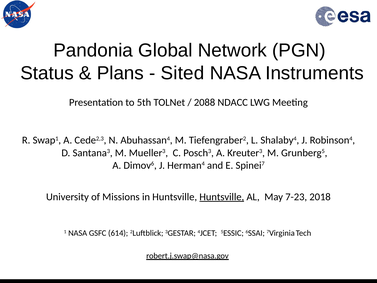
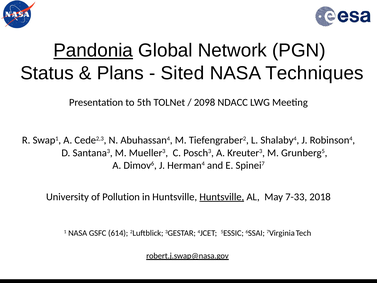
Pandonia underline: none -> present (93, 50)
Instruments: Instruments -> Techniques (314, 73)
2088: 2088 -> 2098 (205, 102)
Missions: Missions -> Pollution (121, 197)
7-23: 7-23 -> 7-33 (296, 197)
